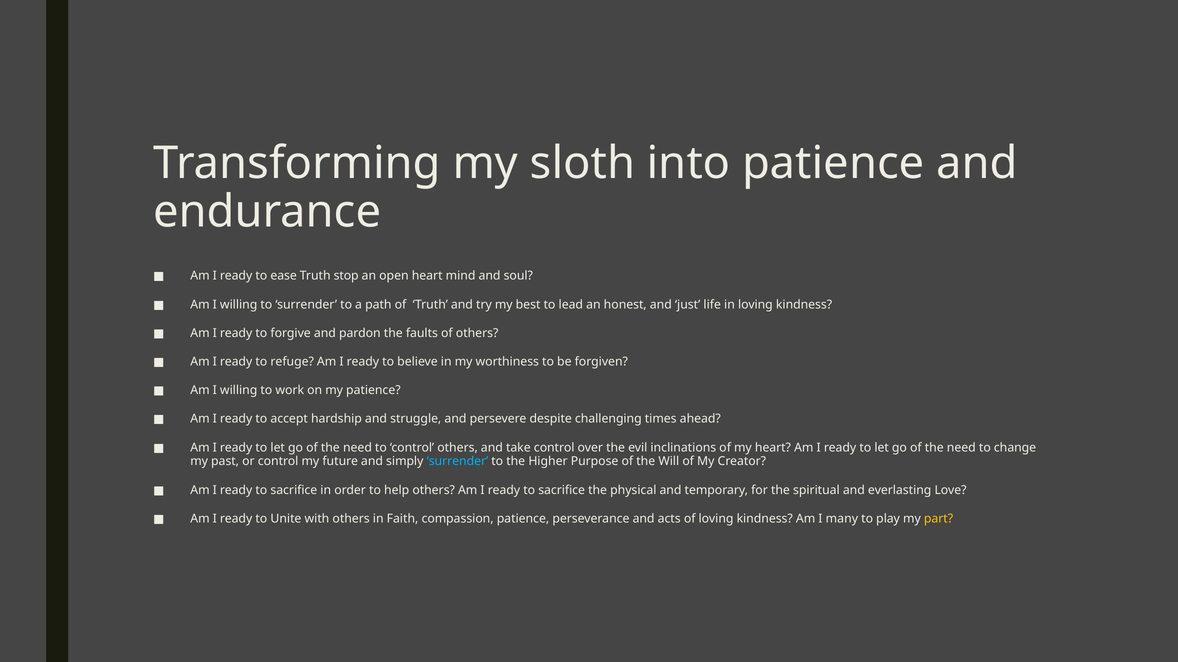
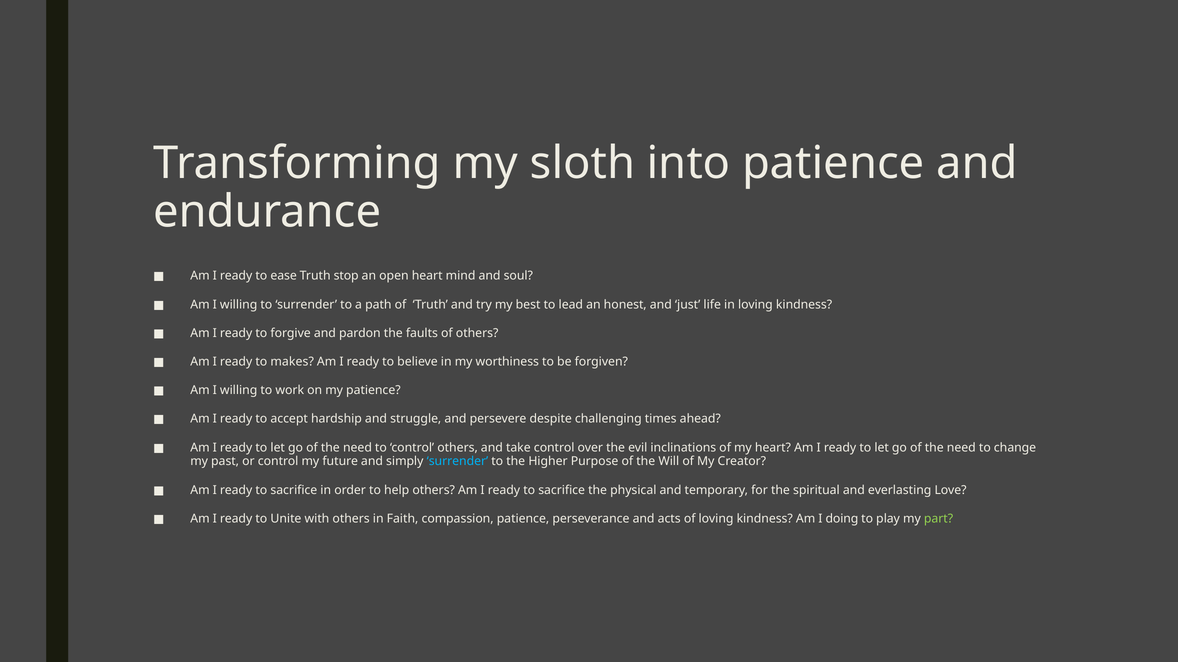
refuge: refuge -> makes (292, 362)
many: many -> doing (842, 519)
part colour: yellow -> light green (939, 519)
